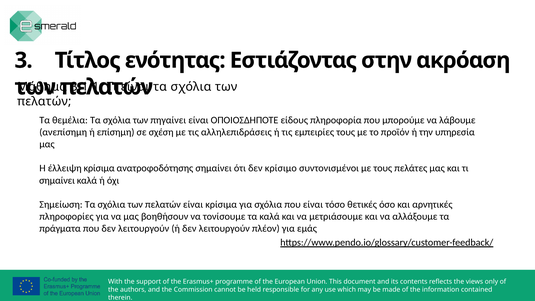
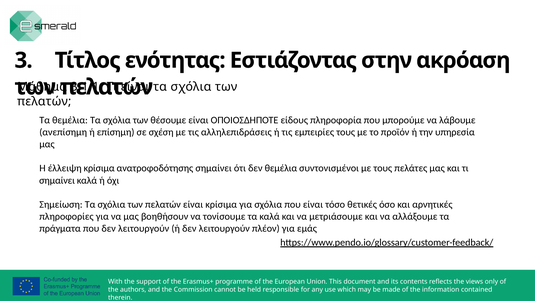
πηγαίνει: πηγαίνει -> θέσουμε (168, 120)
δεν κρίσιμο: κρίσιμο -> θεμέλια (281, 168)
